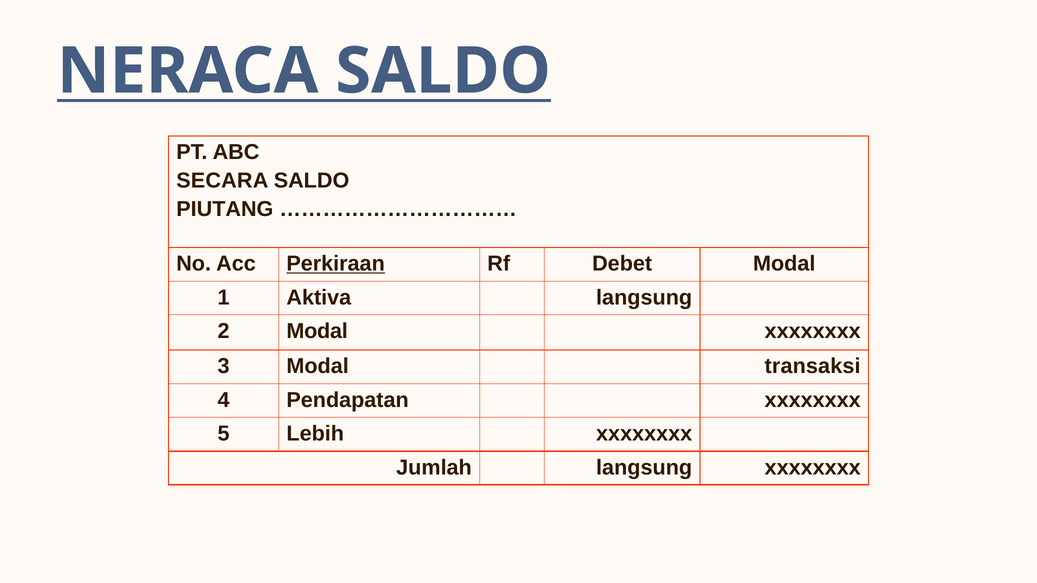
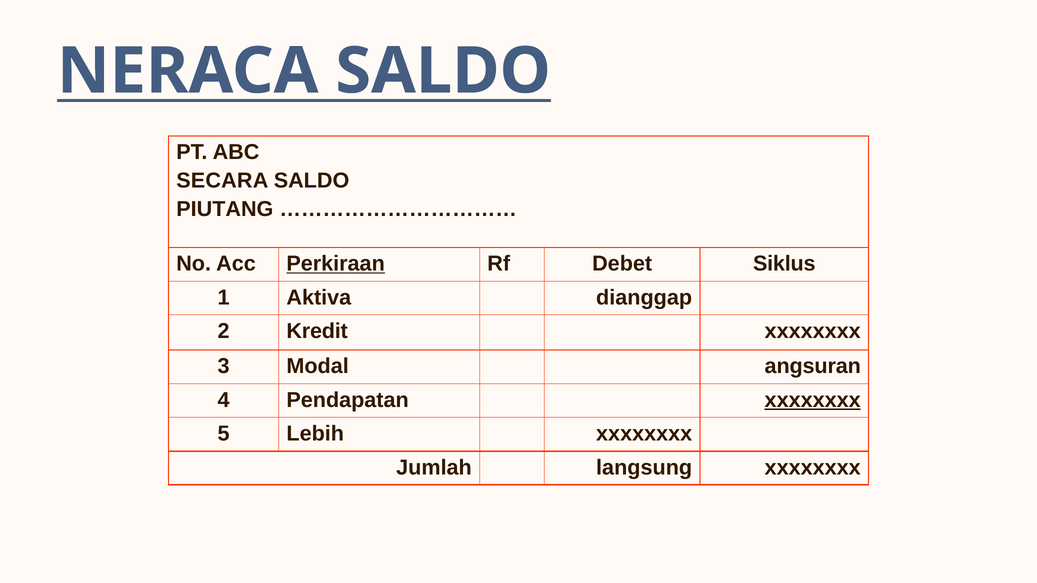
Debet Modal: Modal -> Siklus (784, 264)
Aktiva langsung: langsung -> dianggap (644, 298)
2 Modal: Modal -> Kredit (317, 331)
transaksi: transaksi -> angsuran (813, 367)
xxxxxxxx underline: none -> present (813, 400)
